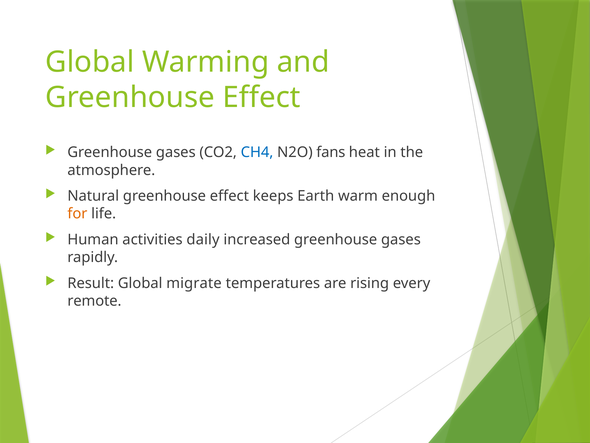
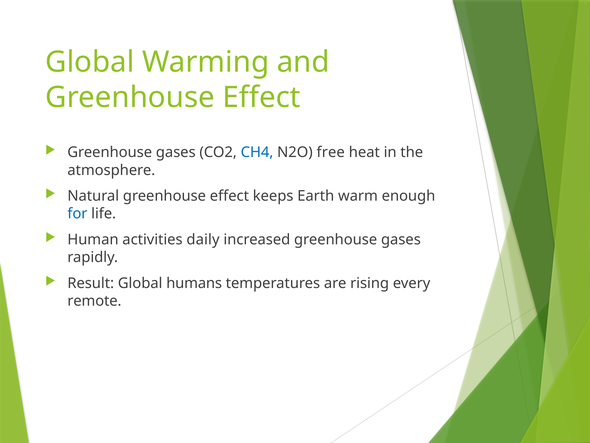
fans: fans -> free (331, 152)
for colour: orange -> blue (77, 214)
migrate: migrate -> humans (194, 283)
